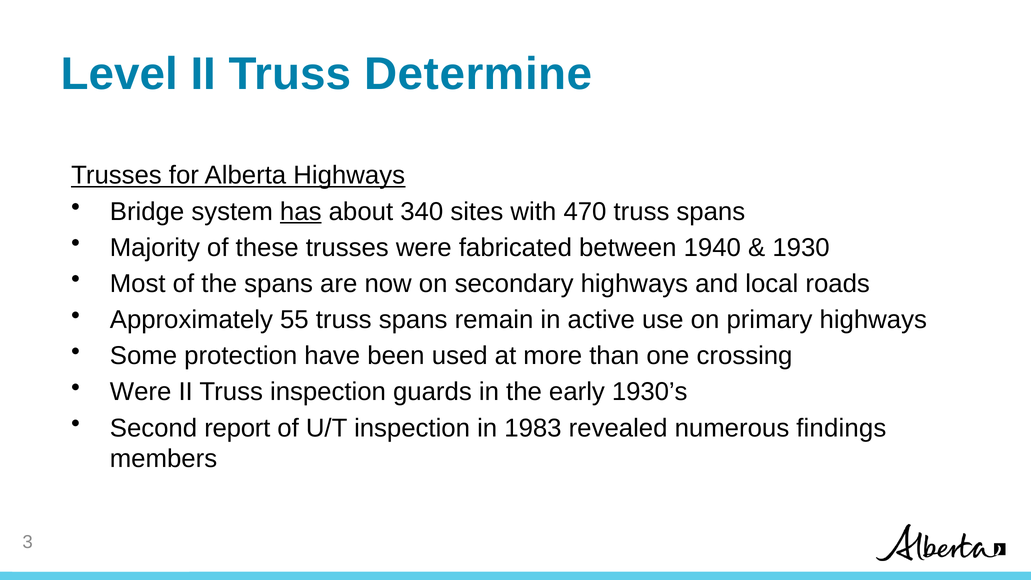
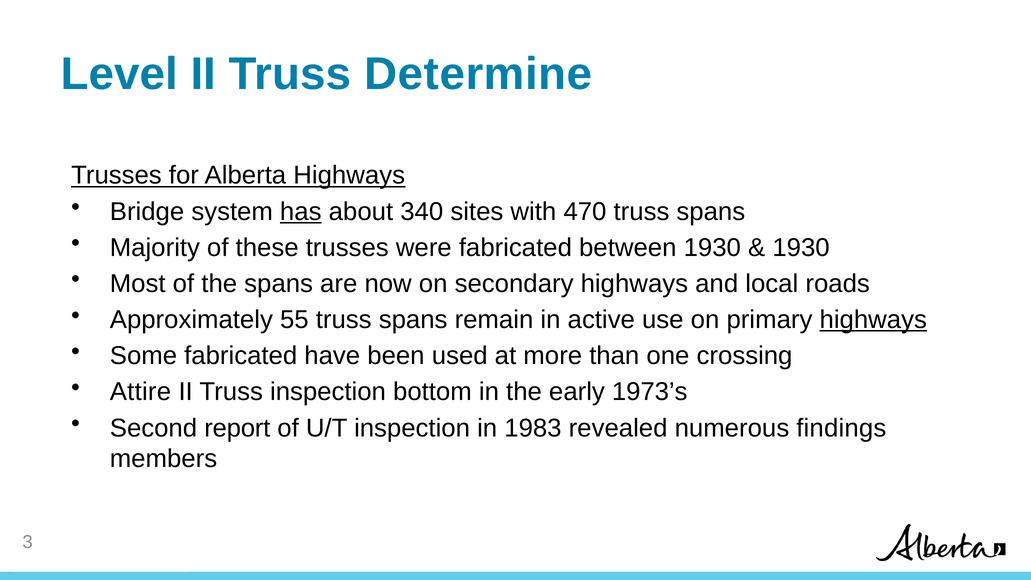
between 1940: 1940 -> 1930 (712, 248)
highways underline: none -> present (873, 320)
Some protection: protection -> fabricated (241, 356)
Were: Were -> Attire (140, 392)
guards: guards -> bottom (432, 392)
1930’s: 1930’s -> 1973’s (650, 392)
